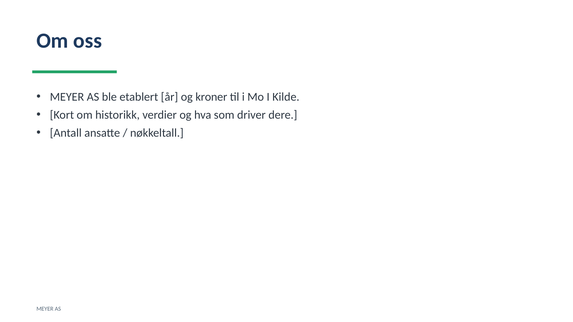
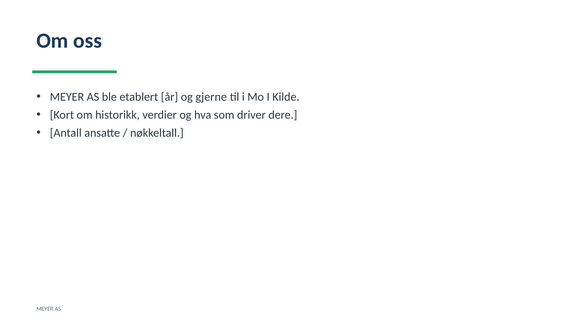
kroner: kroner -> gjerne (211, 97)
